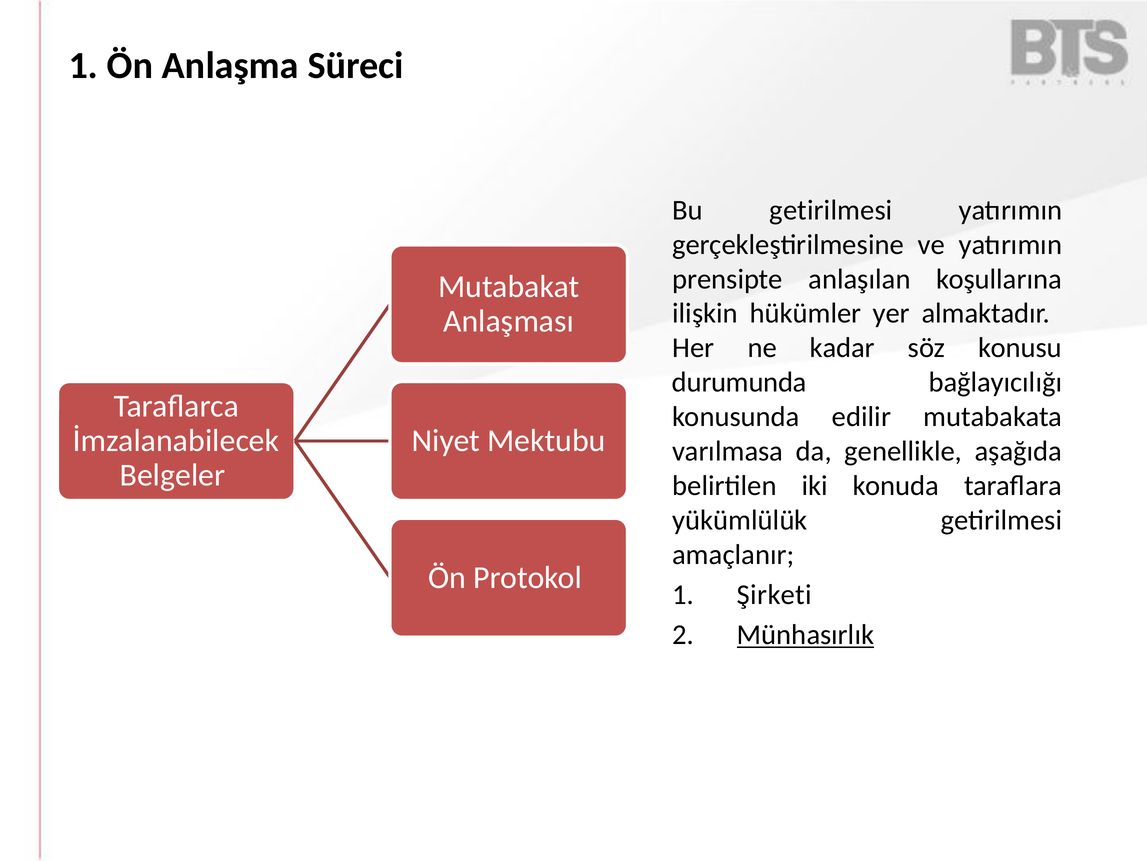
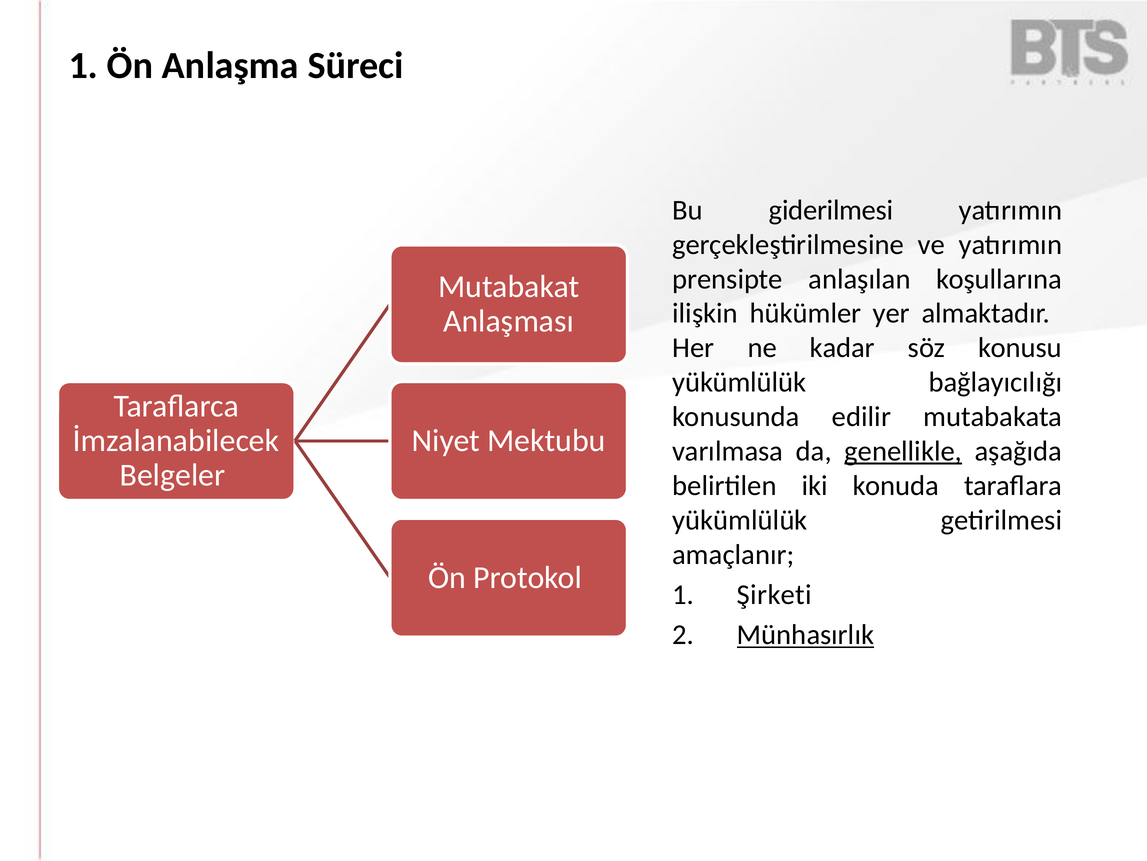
Bu getirilmesi: getirilmesi -> giderilmesi (831, 210)
durumunda: durumunda -> yükümlülük (739, 382)
genellikle underline: none -> present (903, 451)
